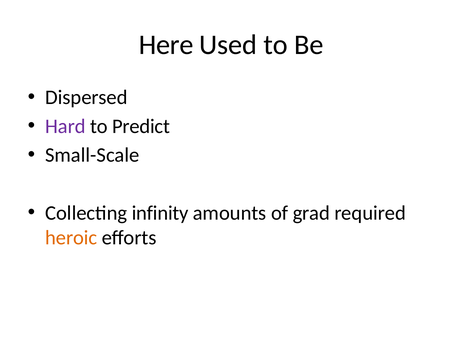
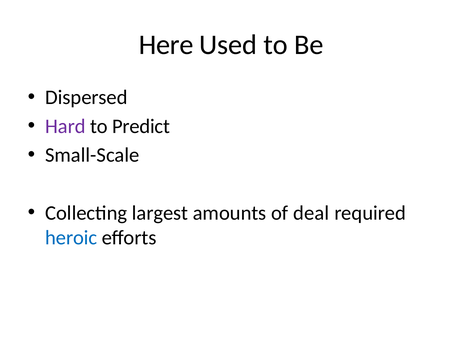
infinity: infinity -> largest (160, 212)
grad: grad -> deal (311, 212)
heroic colour: orange -> blue (71, 237)
